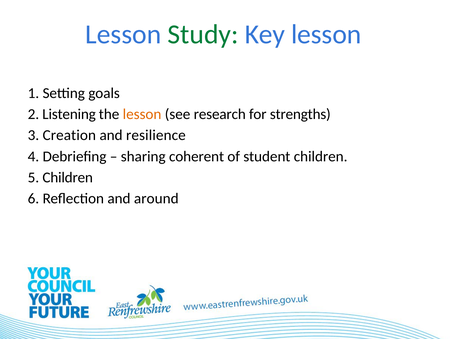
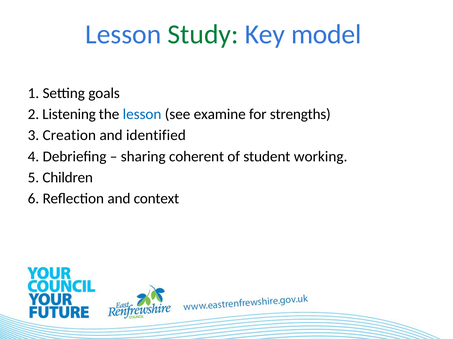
Key lesson: lesson -> model (326, 34)
lesson colour: orange -> blue (142, 114)
research: research -> examine (220, 114)
resilience: resilience -> identified (156, 136)
student children: children -> working (321, 157)
around: around -> context (156, 199)
